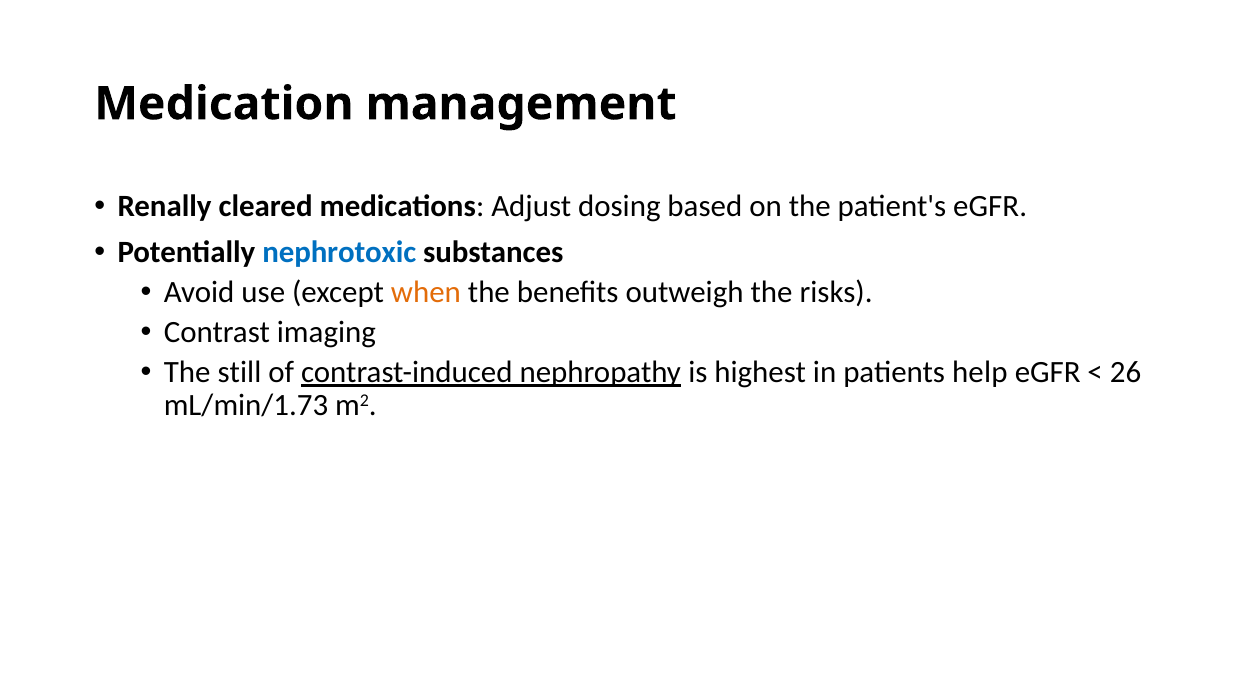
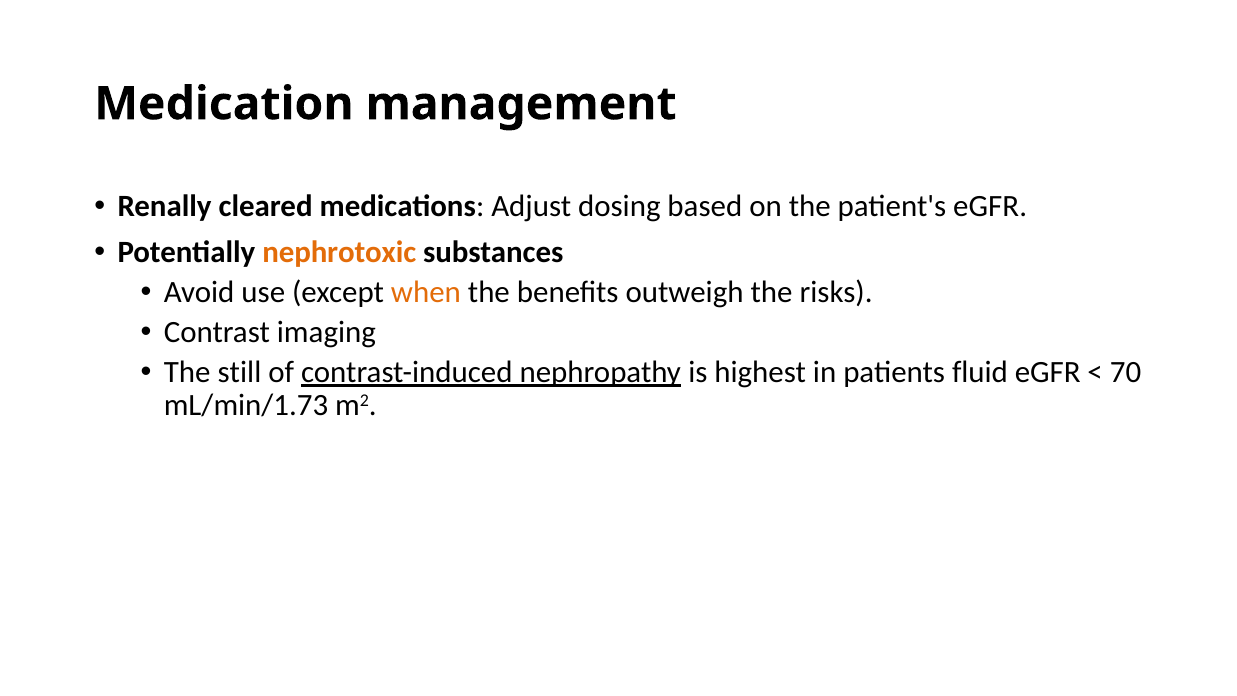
nephrotoxic colour: blue -> orange (339, 253)
help: help -> fluid (980, 372)
26: 26 -> 70 (1126, 372)
